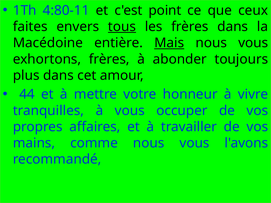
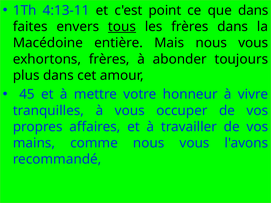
4:80-11: 4:80-11 -> 4:13-11 (66, 10)
que ceux: ceux -> dans (253, 10)
Mais underline: present -> none (169, 43)
44: 44 -> 45 (27, 94)
